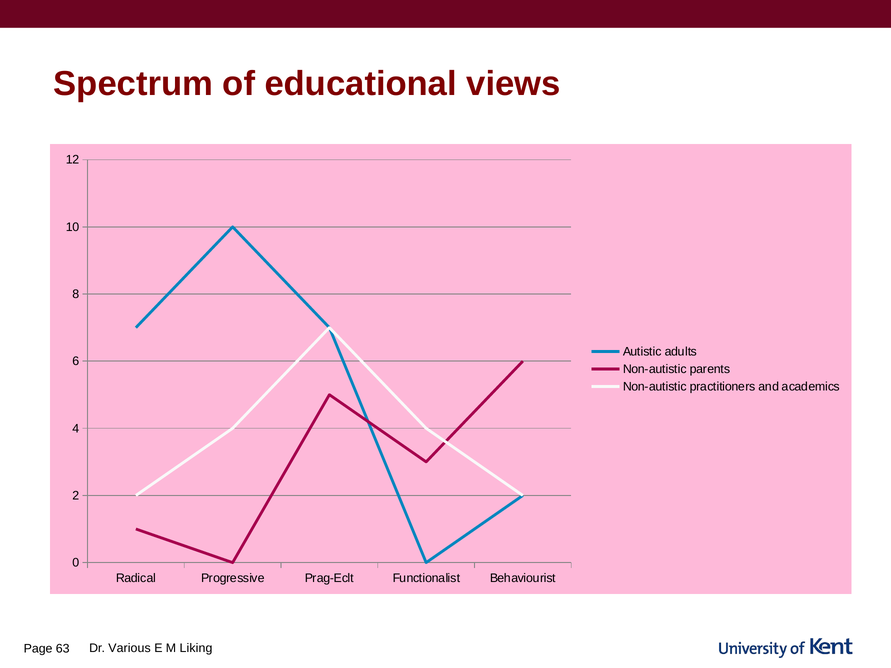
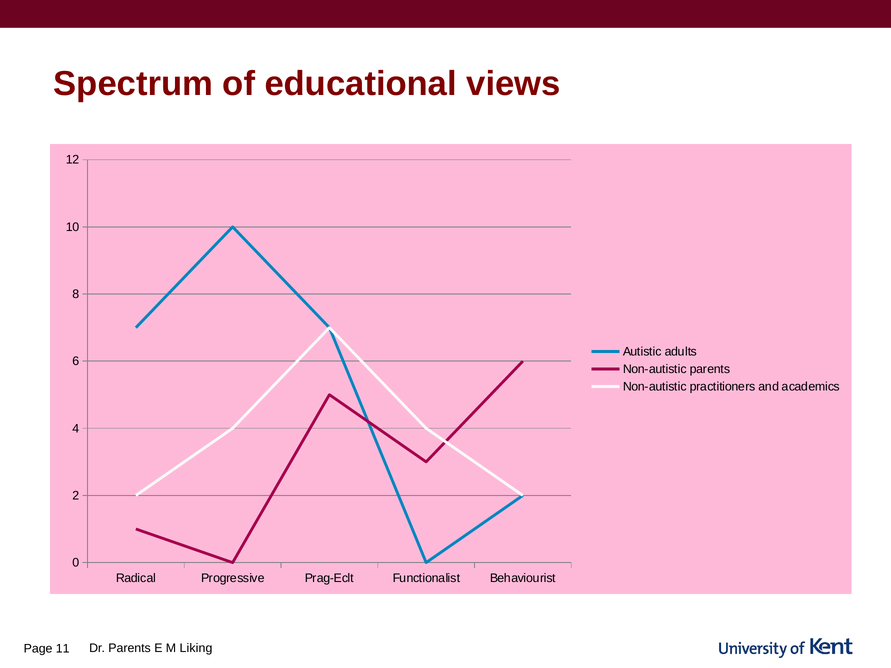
Dr Various: Various -> Parents (130, 649)
63: 63 -> 11 (63, 649)
